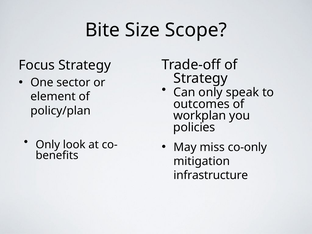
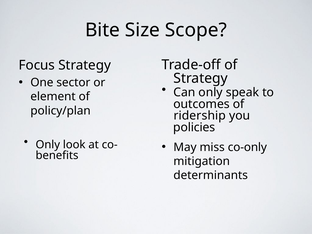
workplan: workplan -> ridership (200, 116)
infrastructure: infrastructure -> determinants (211, 175)
